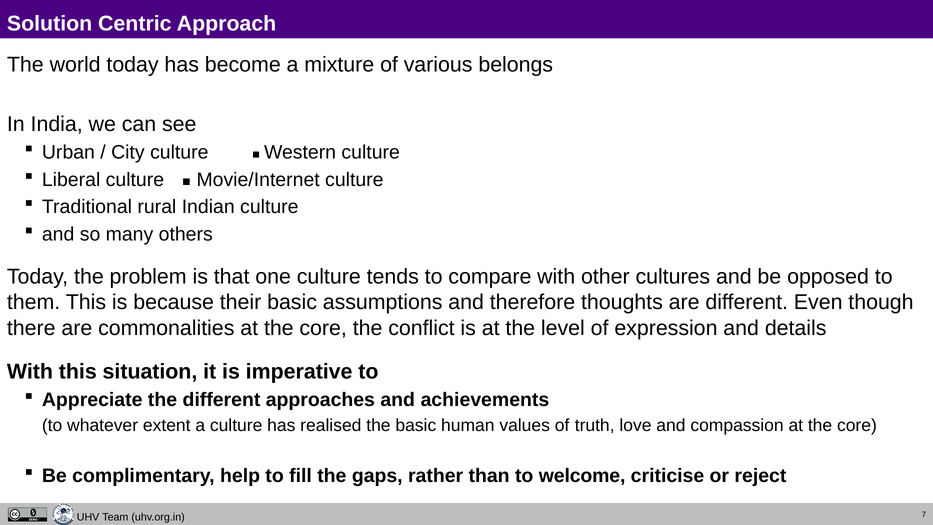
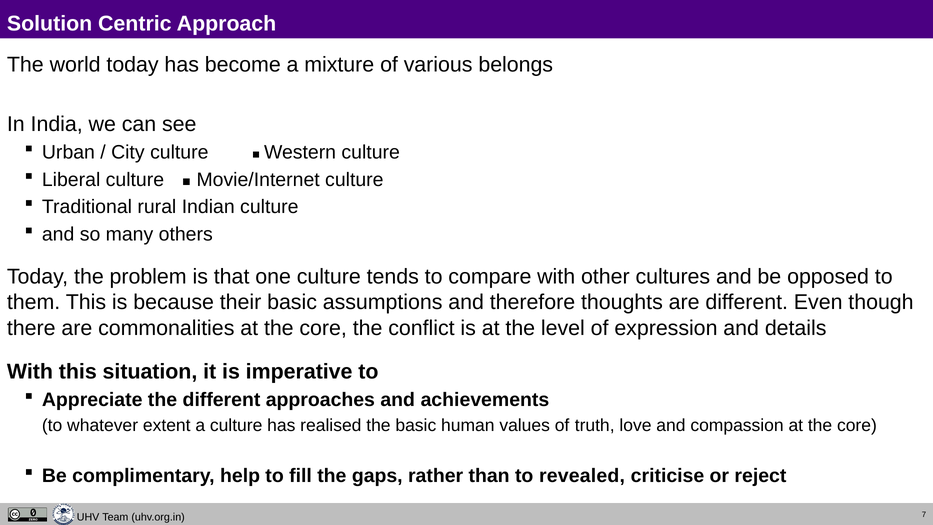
welcome: welcome -> revealed (582, 476)
